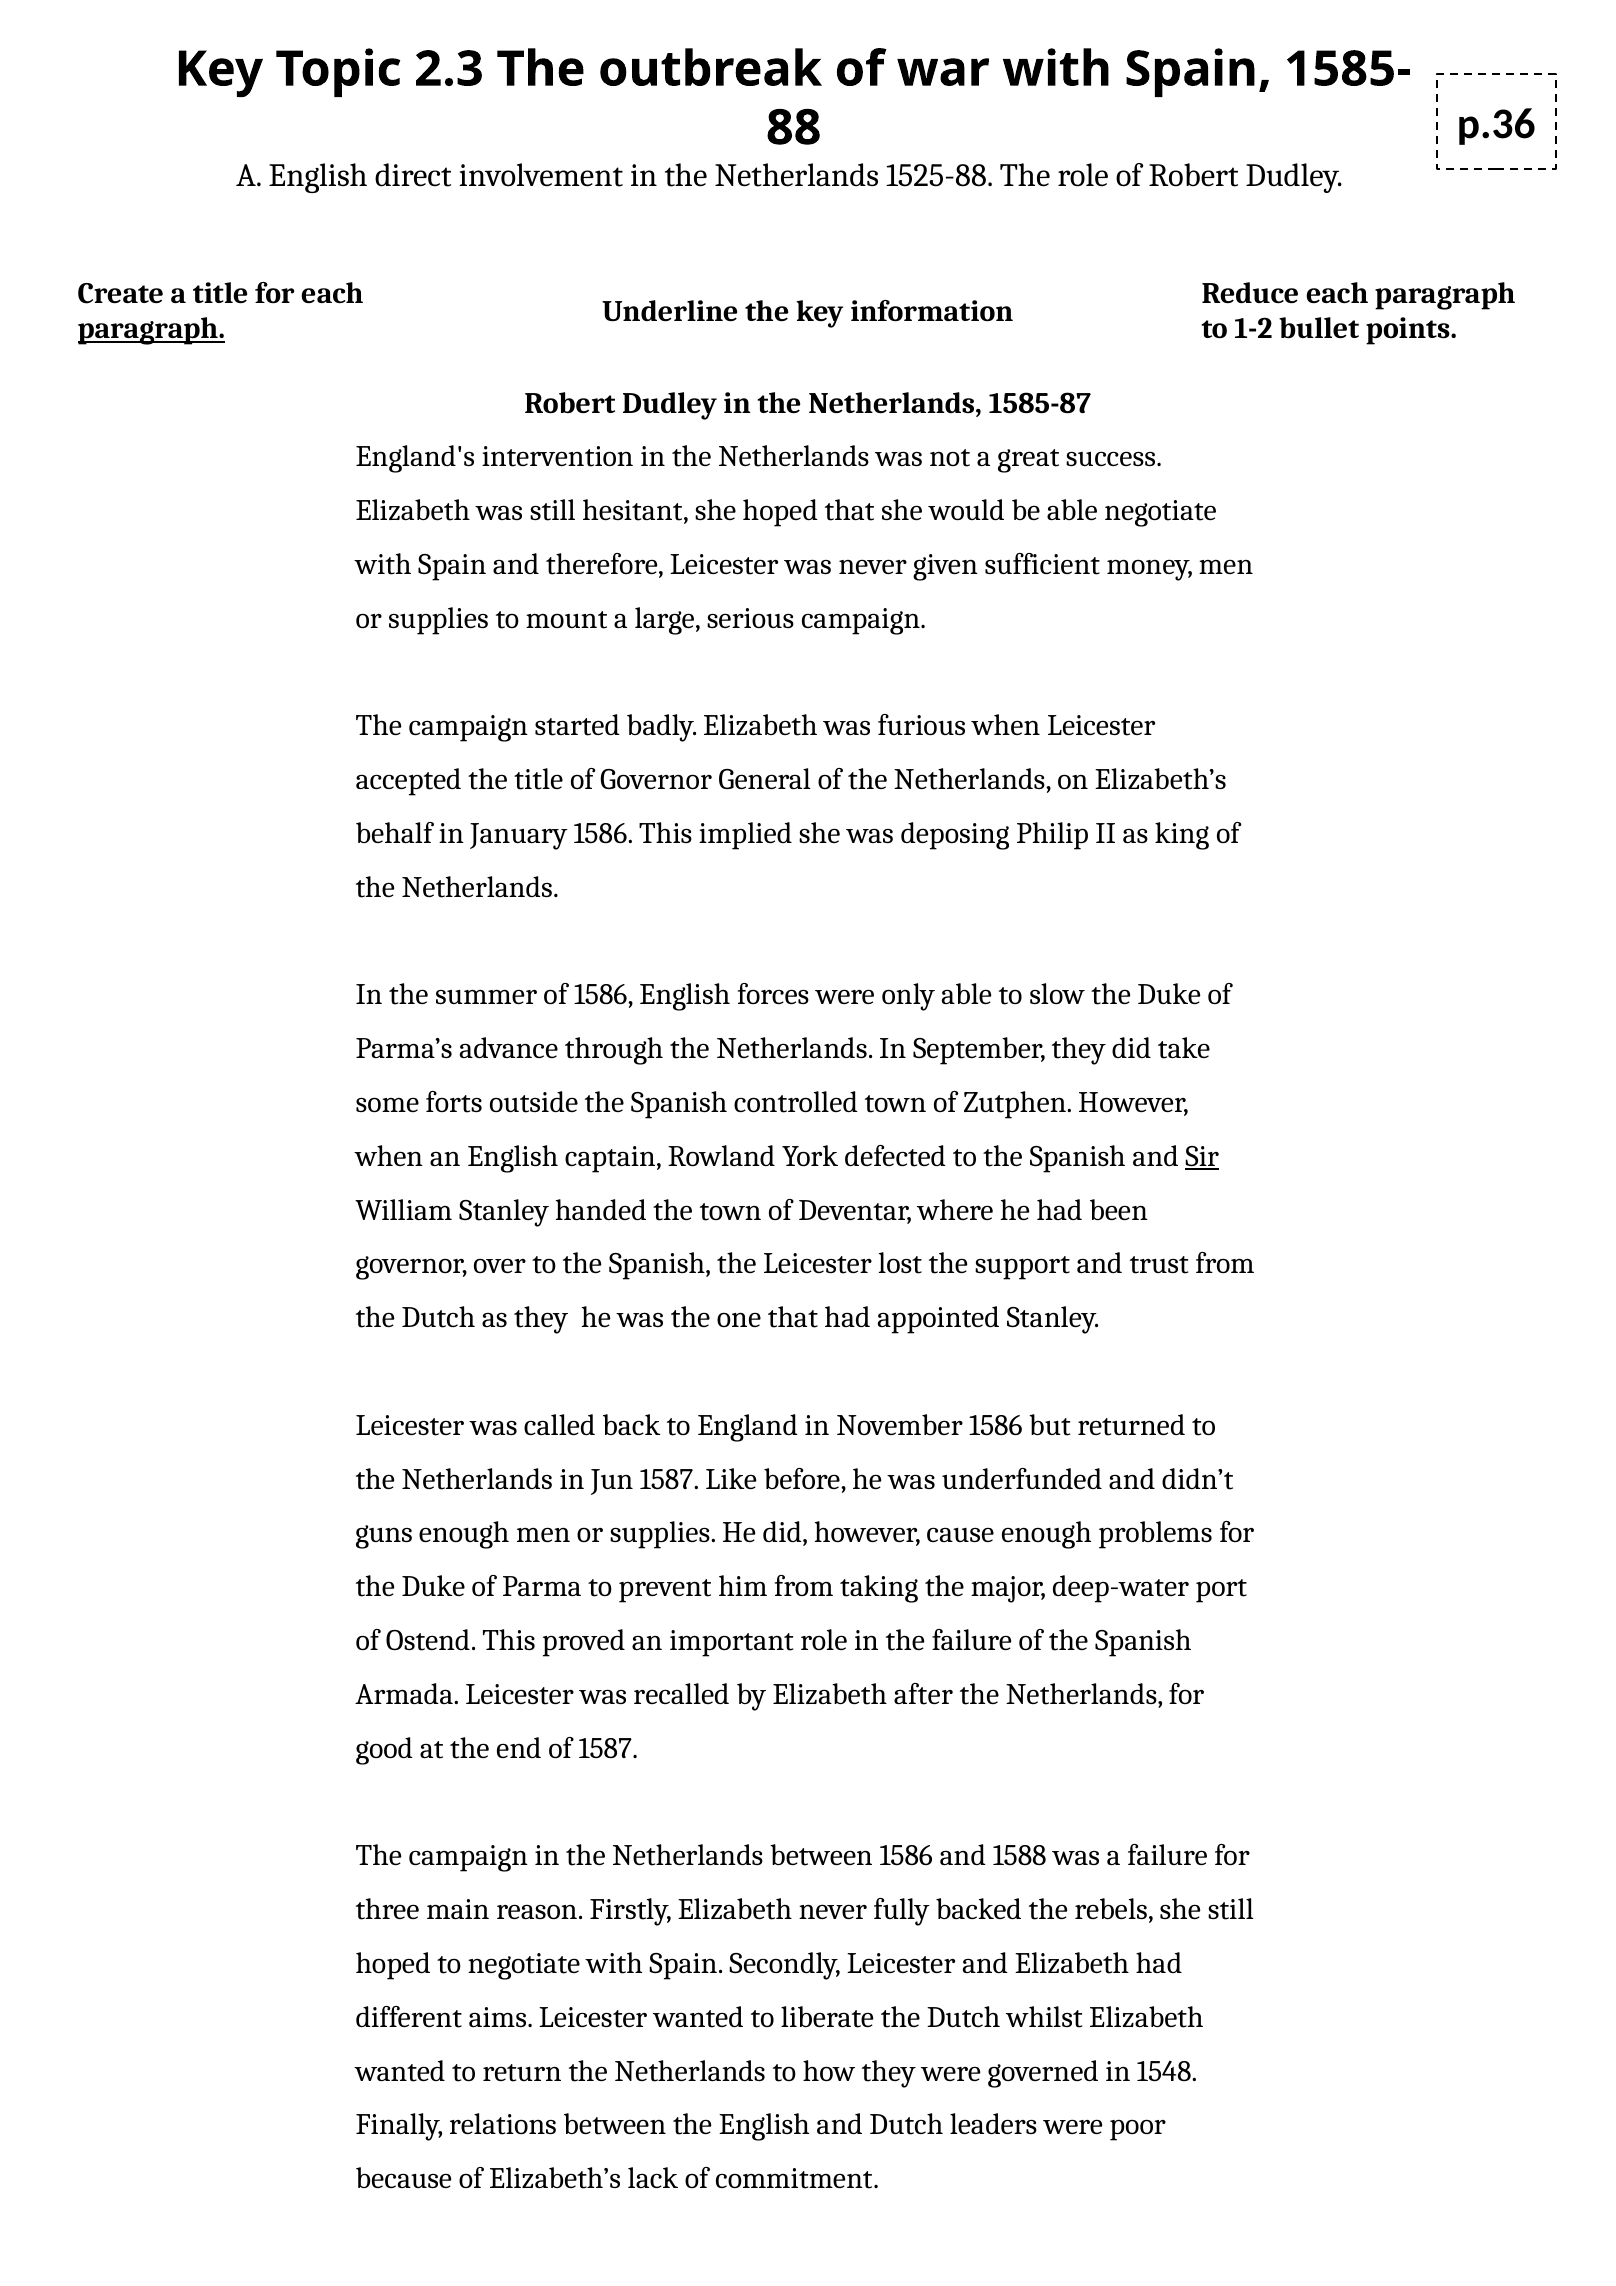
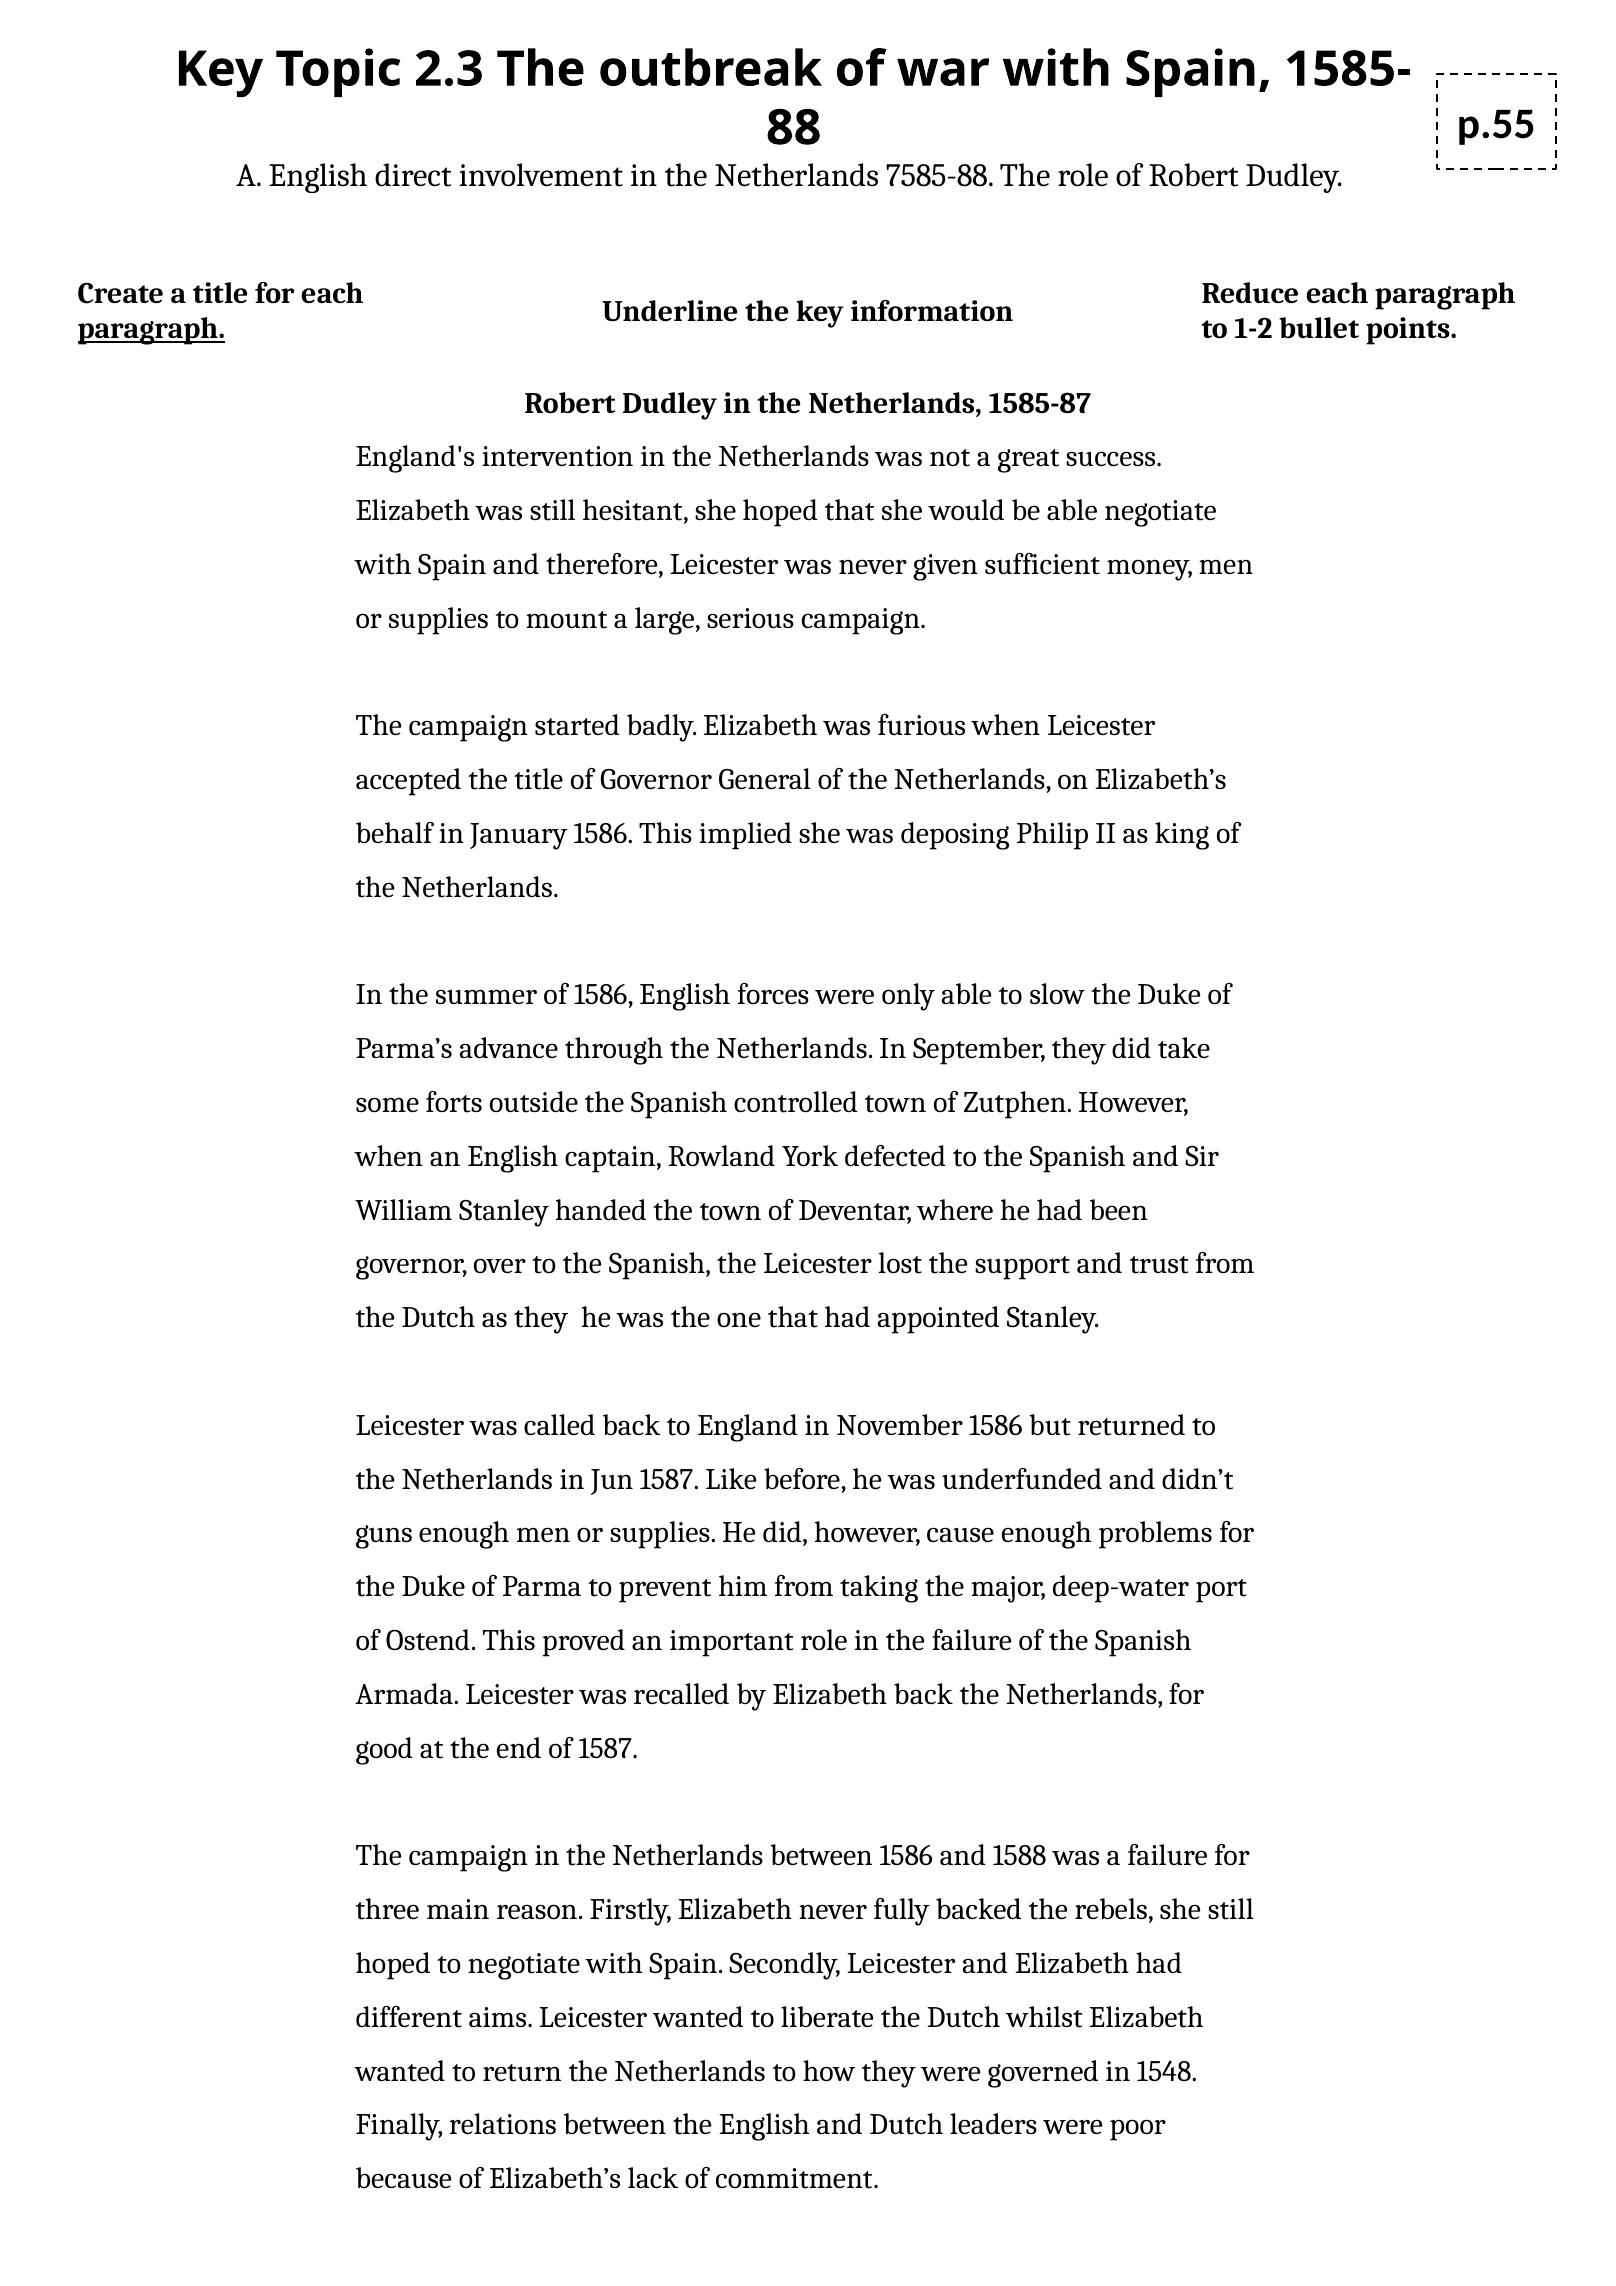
p.36: p.36 -> p.55 (1496, 124)
1525-88: 1525-88 -> 7585-88 (940, 176)
Sir underline: present -> none (1202, 1156)
Elizabeth after: after -> back (923, 1694)
